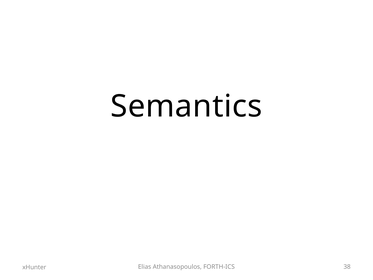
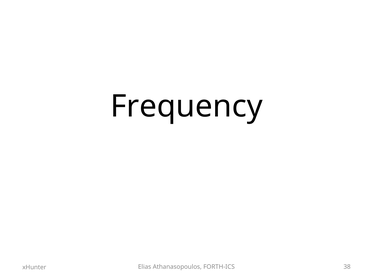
Semantics: Semantics -> Frequency (186, 106)
